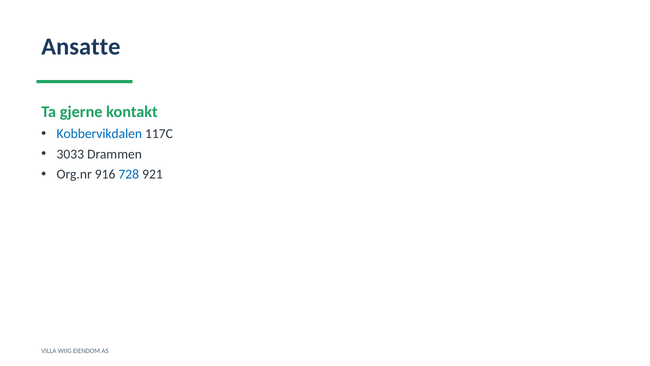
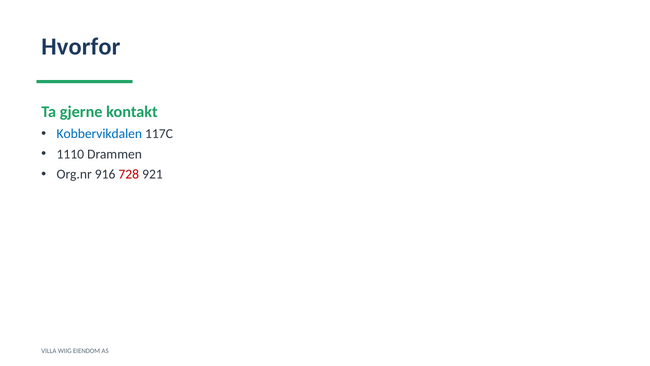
Ansatte: Ansatte -> Hvorfor (81, 46)
3033: 3033 -> 1110 (70, 154)
728 colour: blue -> red (129, 174)
